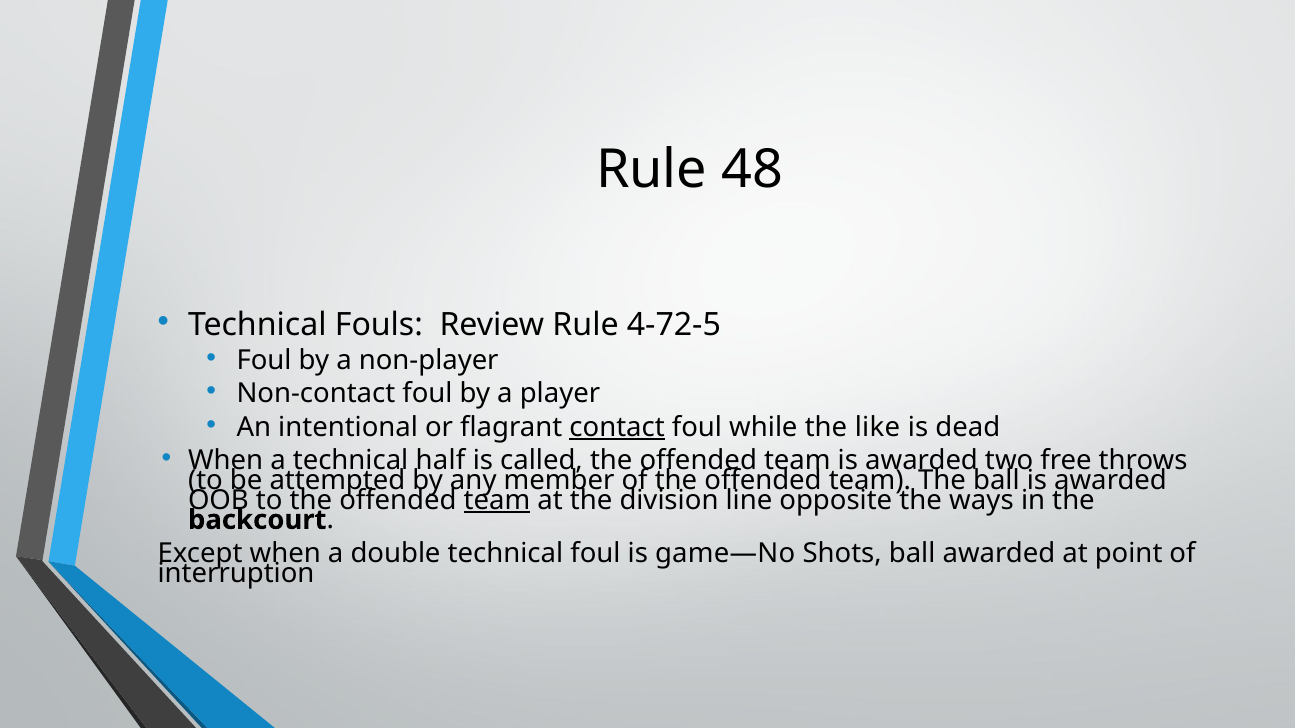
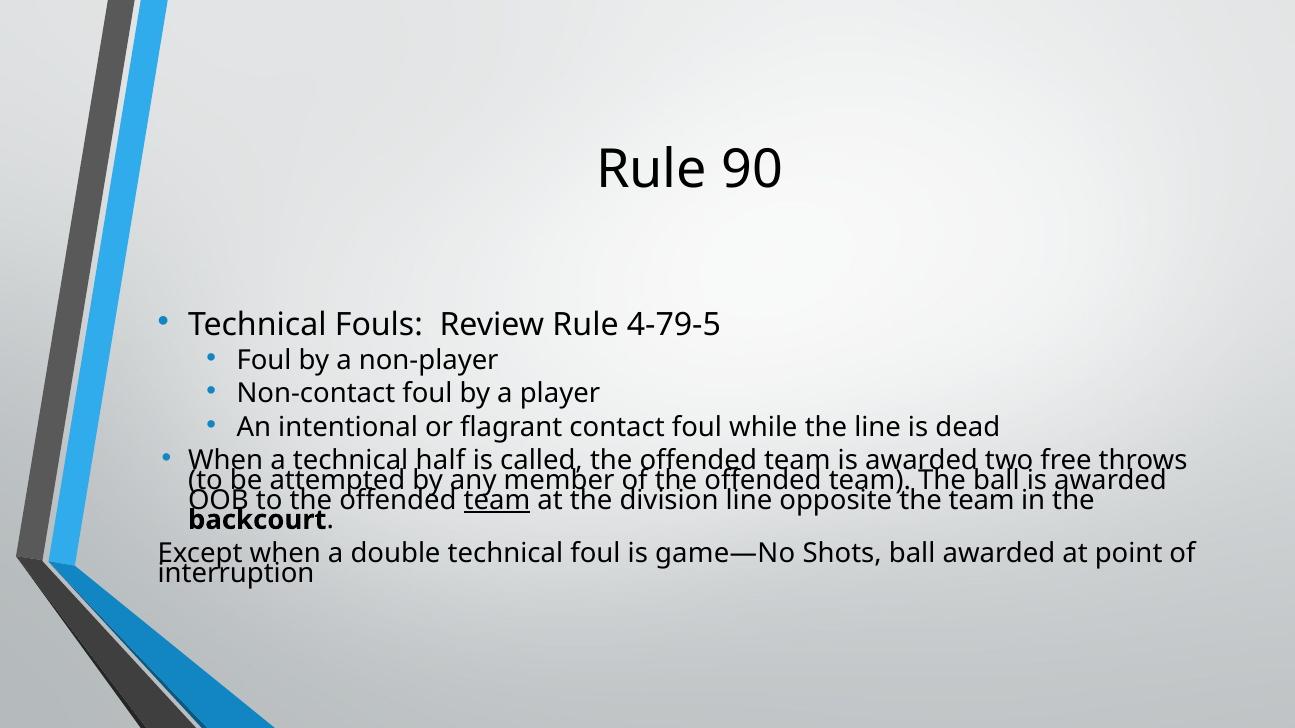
48: 48 -> 90 (752, 170)
4-72-5: 4-72-5 -> 4-79-5 (674, 325)
contact underline: present -> none (617, 427)
the like: like -> line (878, 427)
the ways: ways -> team (982, 500)
